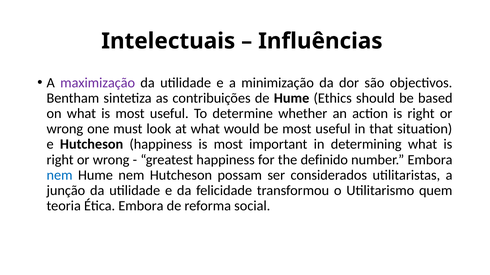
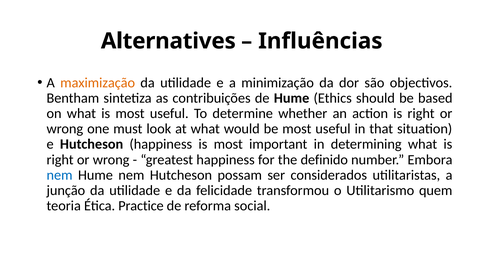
Intelectuais: Intelectuais -> Alternatives (168, 41)
maximização colour: purple -> orange (98, 83)
Ética Embora: Embora -> Practice (141, 206)
